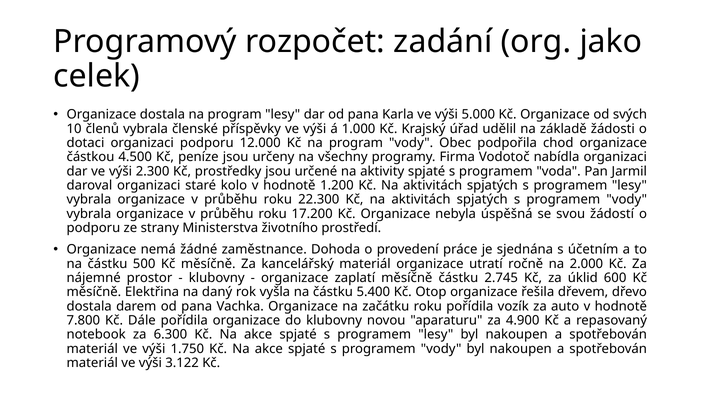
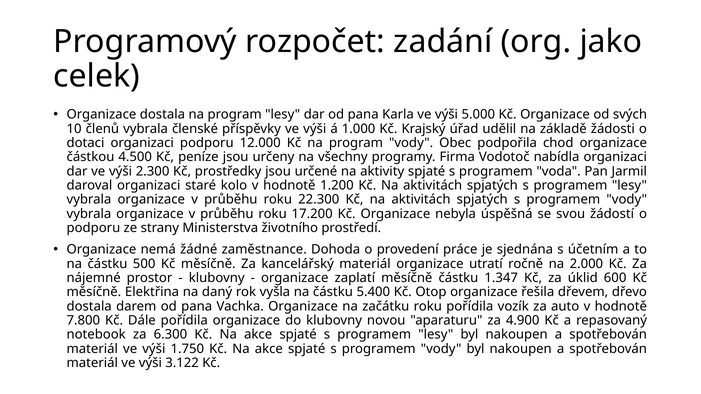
2.745: 2.745 -> 1.347 (501, 278)
